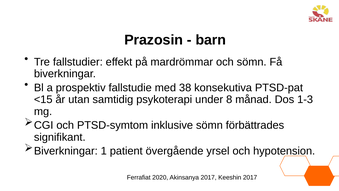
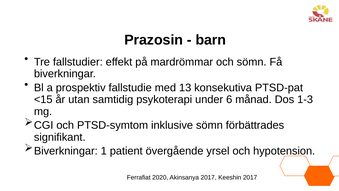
38: 38 -> 13 (185, 88)
8: 8 -> 6 (229, 99)
